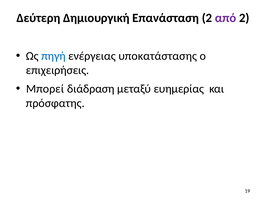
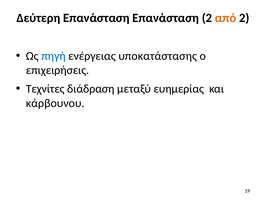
Δεύτερη Δημιουργική: Δημιουργική -> Επανάσταση (96, 18)
από colour: purple -> orange (226, 18)
Μπορεί: Μπορεί -> Τεχνίτες (45, 89)
πρόσφατης: πρόσφατης -> κάρβουνου (55, 103)
